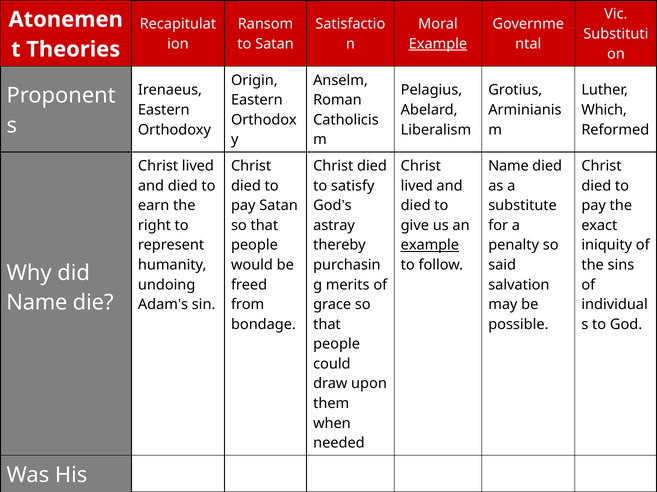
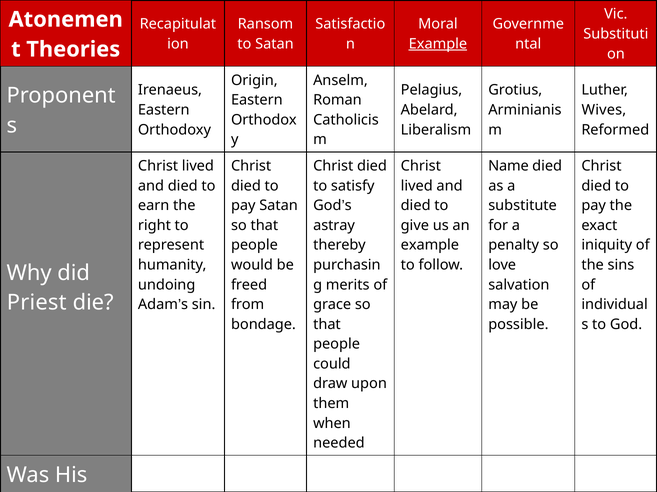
Which: Which -> Wives (604, 110)
example underline: present -> none (430, 246)
said: said -> love (502, 265)
Name: Name -> Priest (37, 303)
